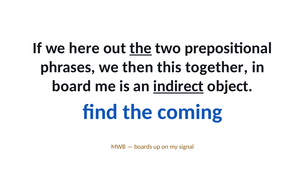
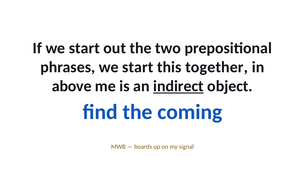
If we here: here -> start (84, 48)
the underline: present -> none (141, 48)
phrases we then: then -> start (138, 67)
board: board -> above (72, 87)
